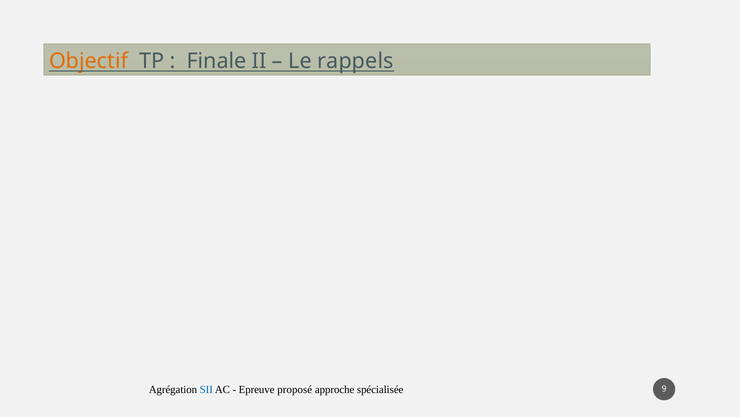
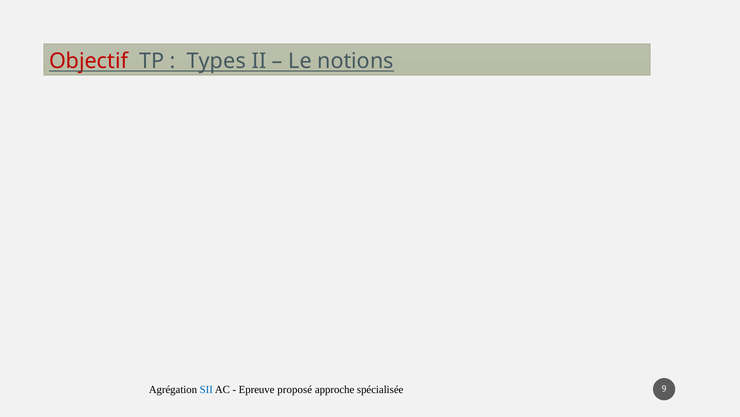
Objectif colour: orange -> red (89, 61)
Finale: Finale -> Types (216, 61)
rappels: rappels -> notions (356, 61)
